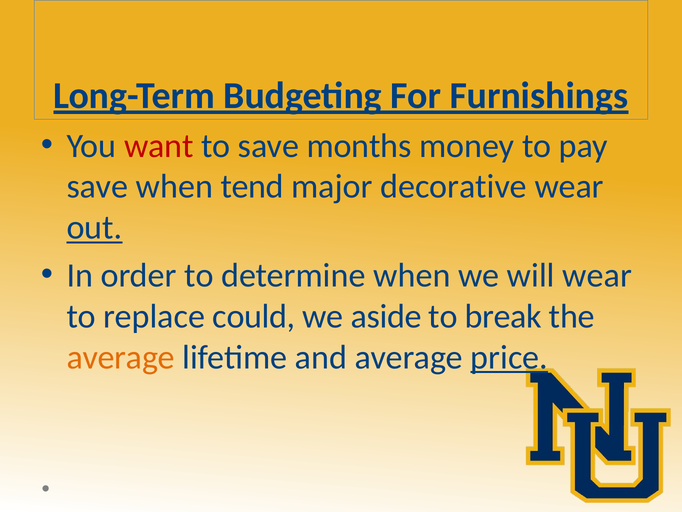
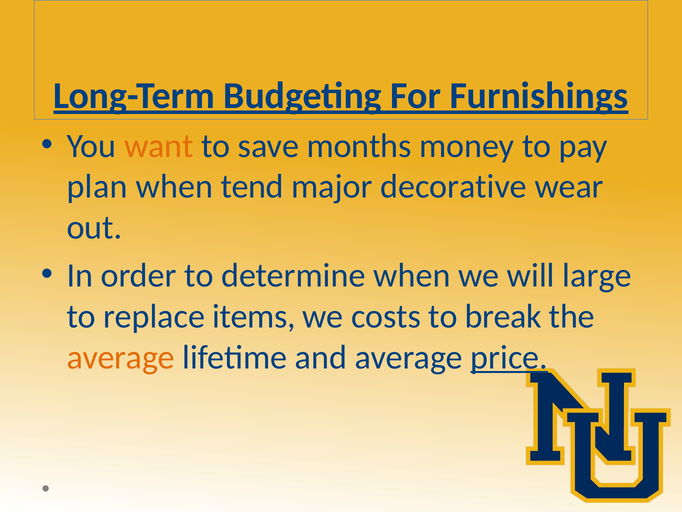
want colour: red -> orange (159, 146)
save: save -> plan (97, 187)
out underline: present -> none (94, 227)
will wear: wear -> large (597, 275)
could: could -> items (254, 316)
aside: aside -> costs (386, 316)
